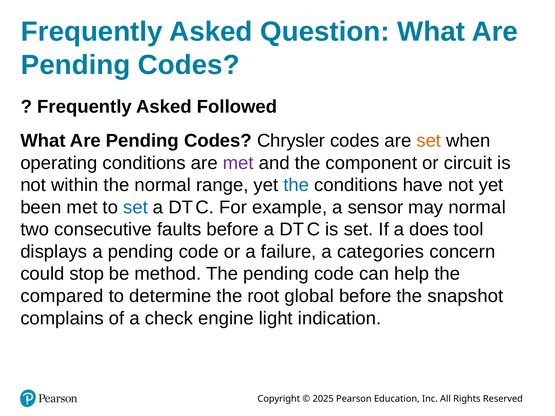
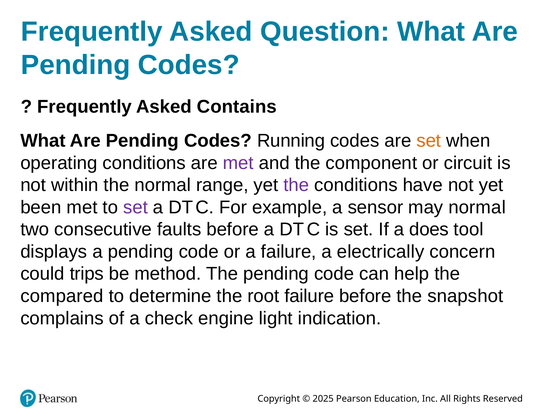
Followed: Followed -> Contains (237, 107)
Chrysler: Chrysler -> Running (291, 141)
the colour: blue -> purple (296, 185)
set colour: blue -> purple (135, 207)
categories: categories -> electrically (381, 252)
stop: stop -> trips (87, 274)
root global: global -> failure (309, 296)
